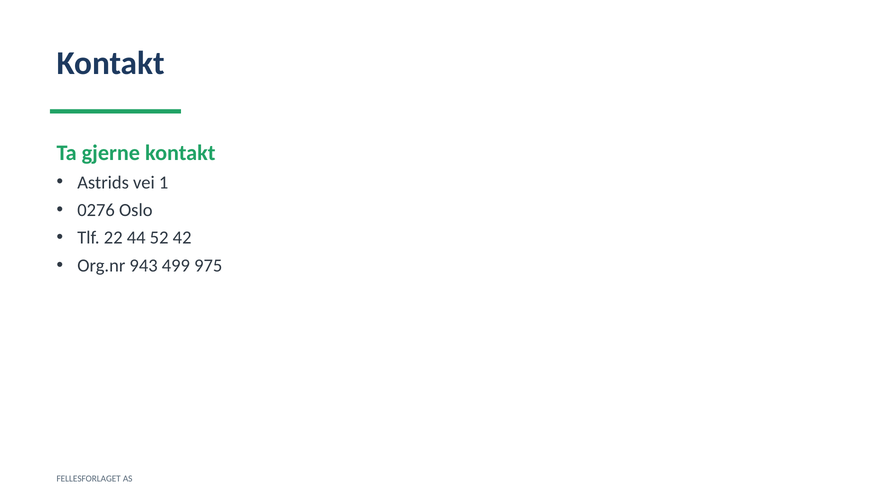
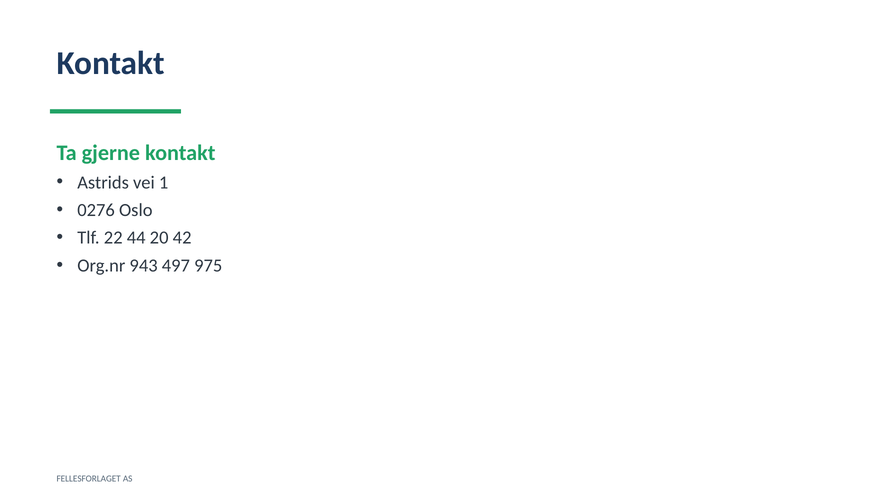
52: 52 -> 20 (159, 238)
499: 499 -> 497 (176, 266)
